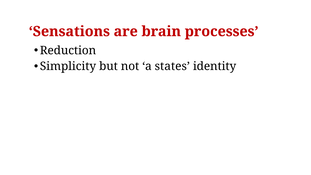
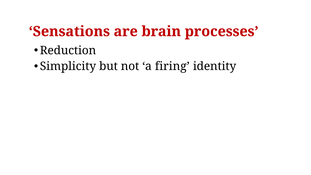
states: states -> firing (172, 66)
